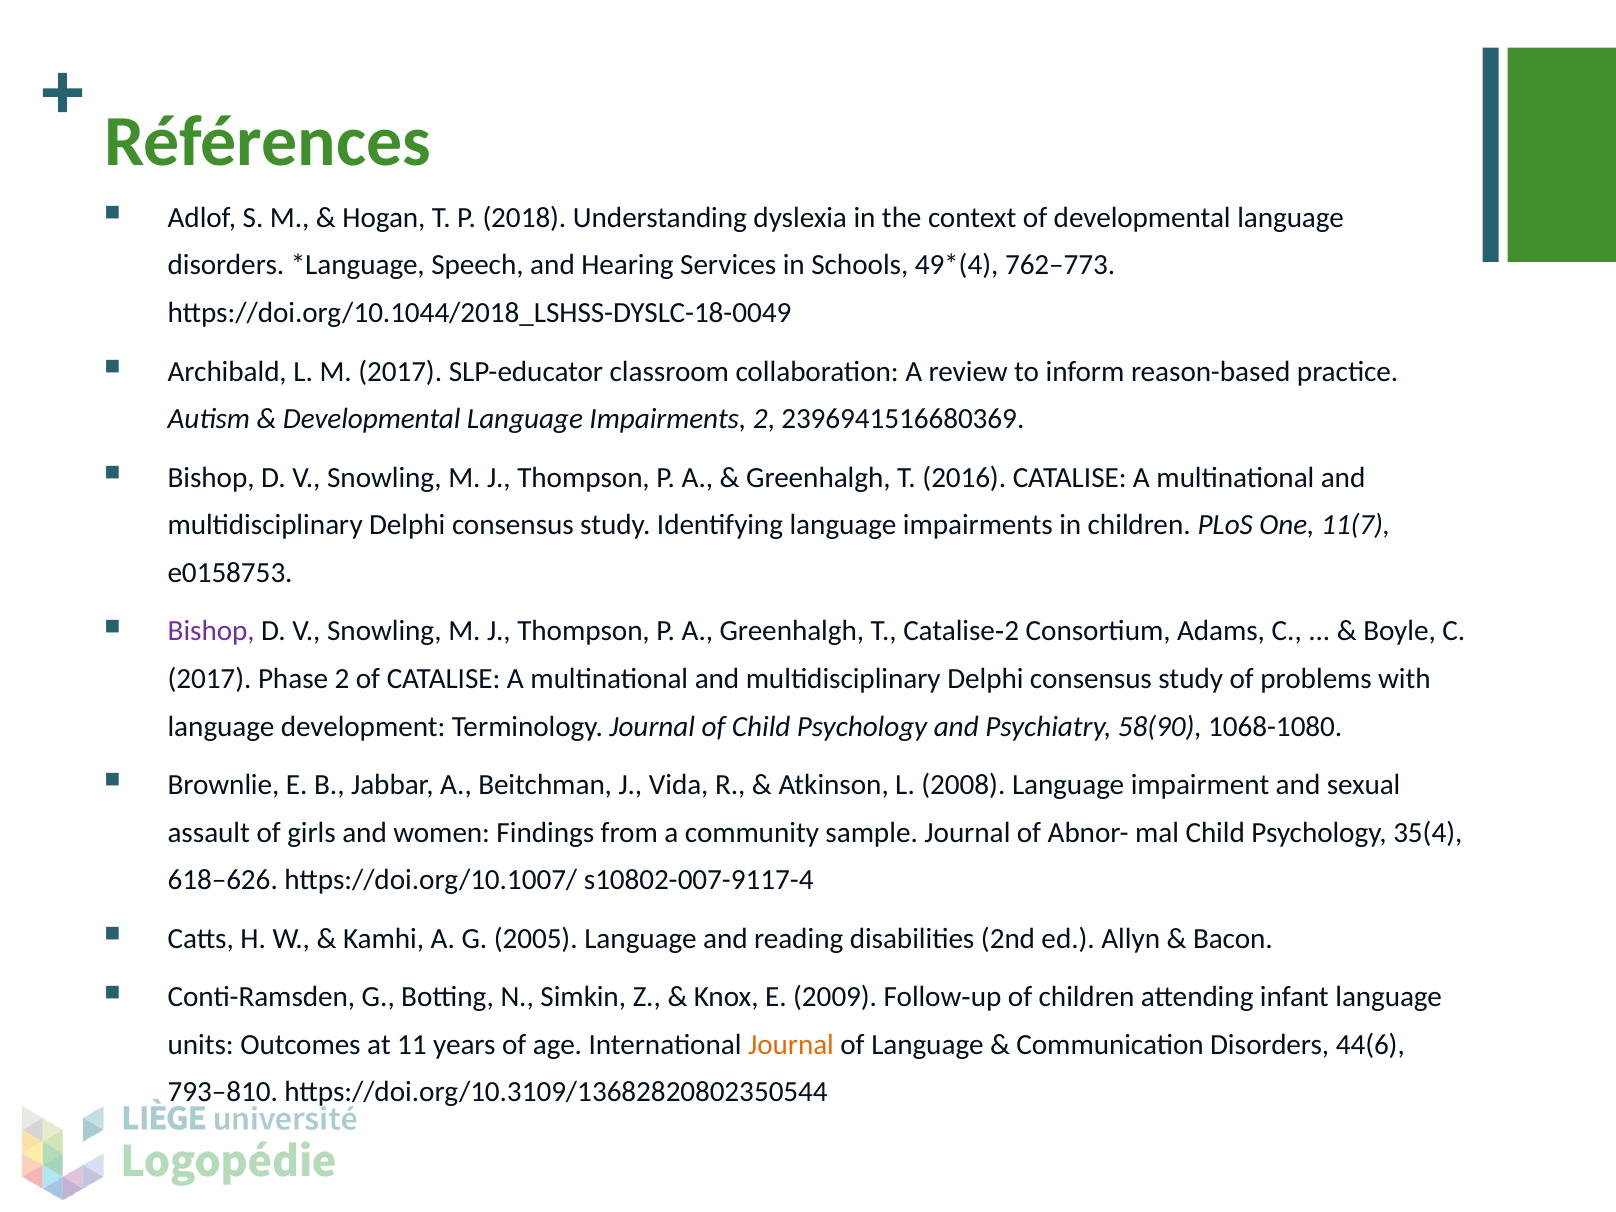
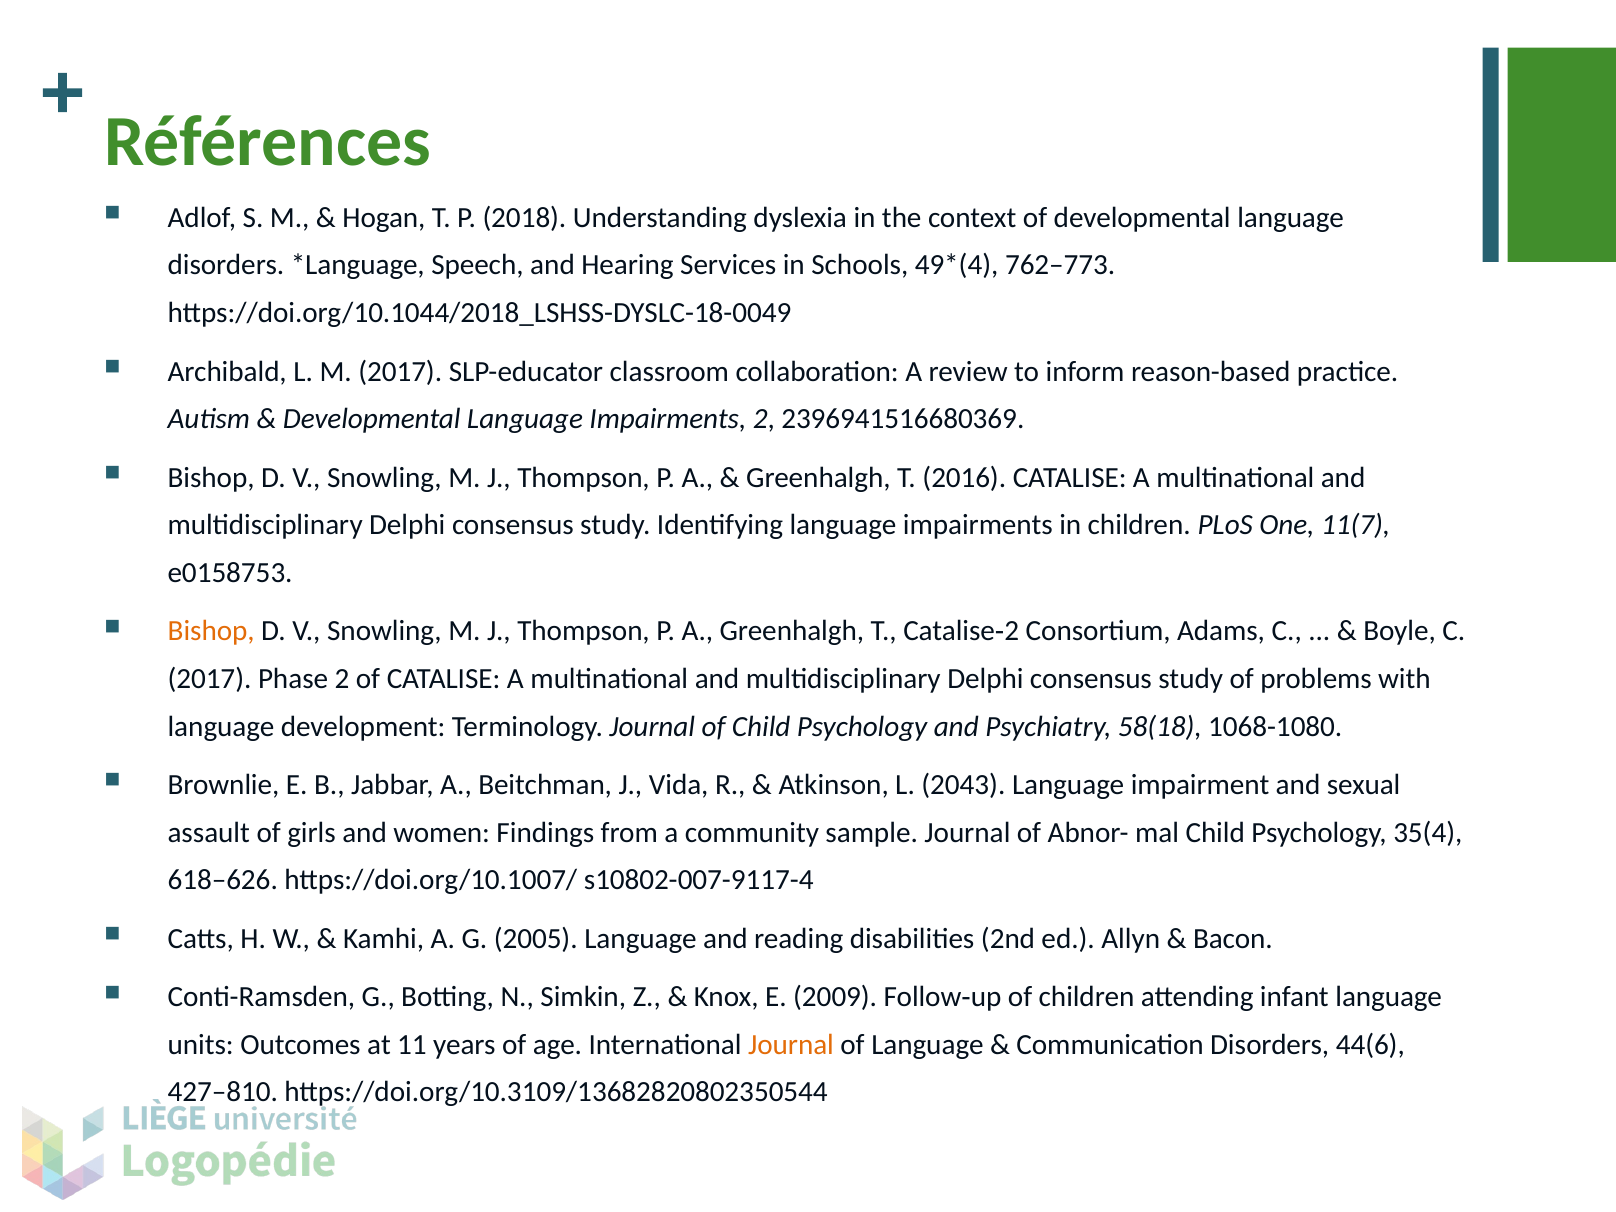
Bishop colour: purple -> orange (211, 631)
58(90: 58(90 -> 58(18 (1160, 726)
2008: 2008 -> 2043 (963, 785)
793–810: 793–810 -> 427–810 (223, 1092)
